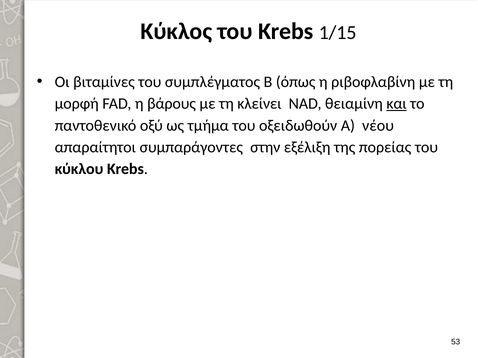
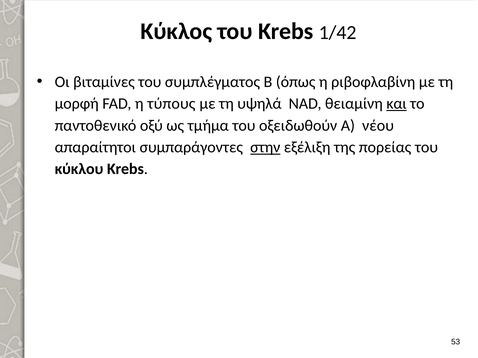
1/15: 1/15 -> 1/42 (338, 33)
βάρους: βάρους -> τύπους (171, 104)
κλείνει: κλείνει -> υψηλά (259, 104)
στην underline: none -> present (265, 147)
